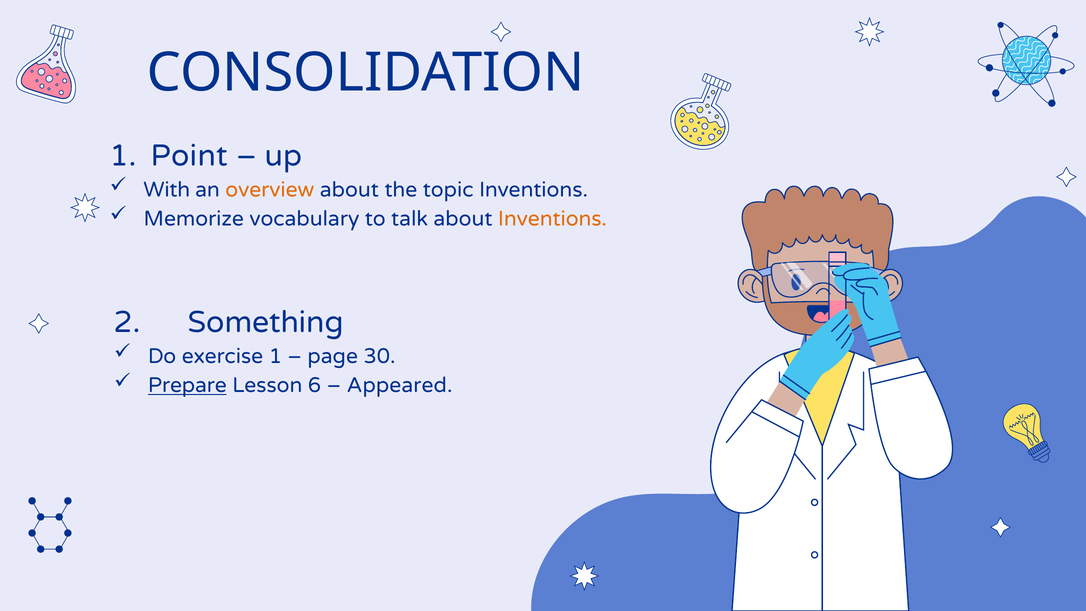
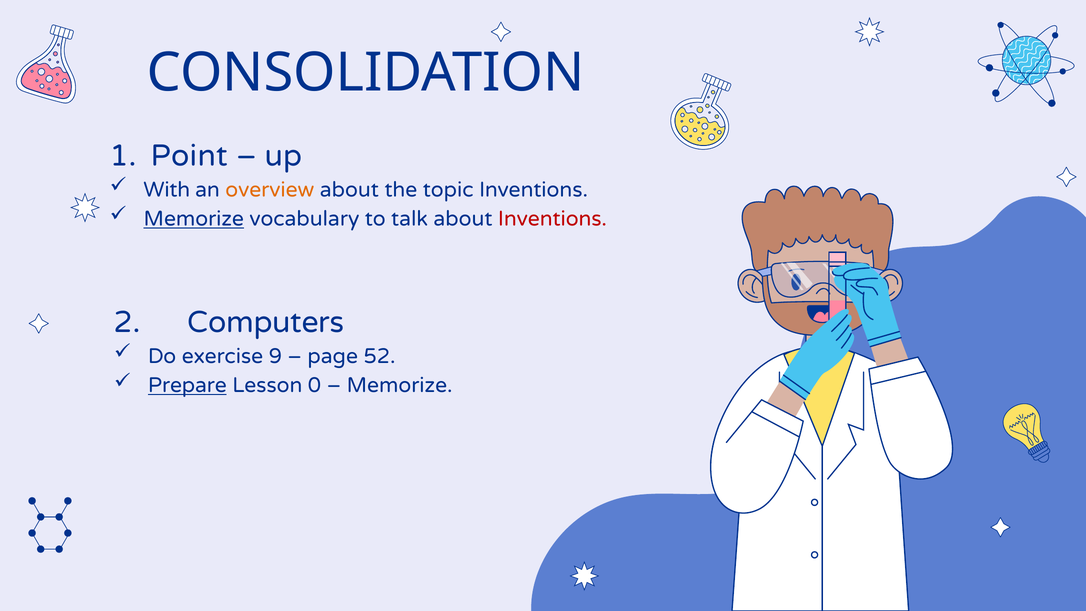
Memorize underline: none -> present (194, 219)
Inventions colour: orange -> red (552, 219)
Something: Something -> Computers (266, 322)
exercise 1: 1 -> 9 (275, 356)
30: 30 -> 52 (380, 356)
6: 6 -> 0 (314, 385)
Appeared: Appeared -> Memorize (400, 385)
